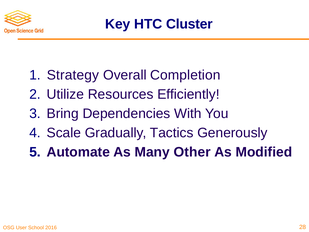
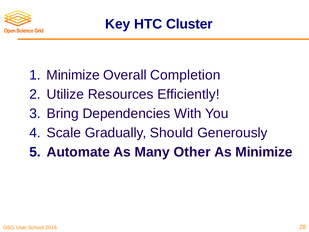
Strategy: Strategy -> Minimize (73, 75)
Tactics: Tactics -> Should (172, 133)
As Modified: Modified -> Minimize (264, 152)
